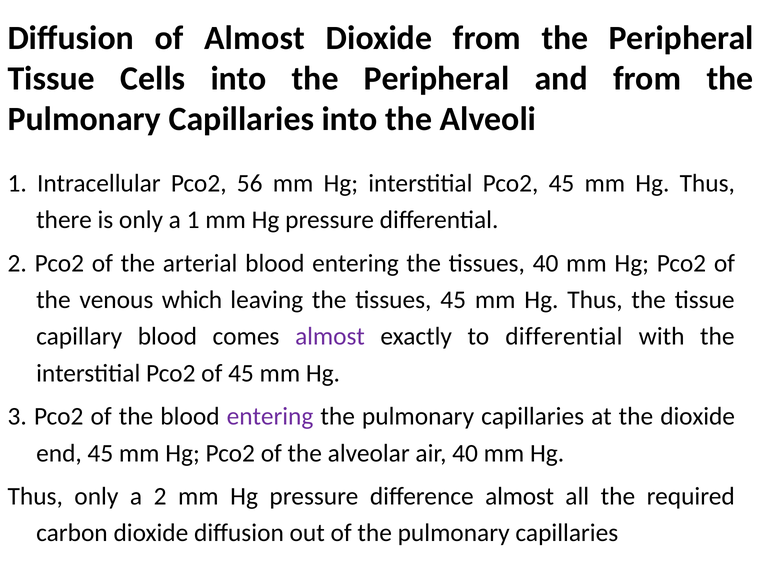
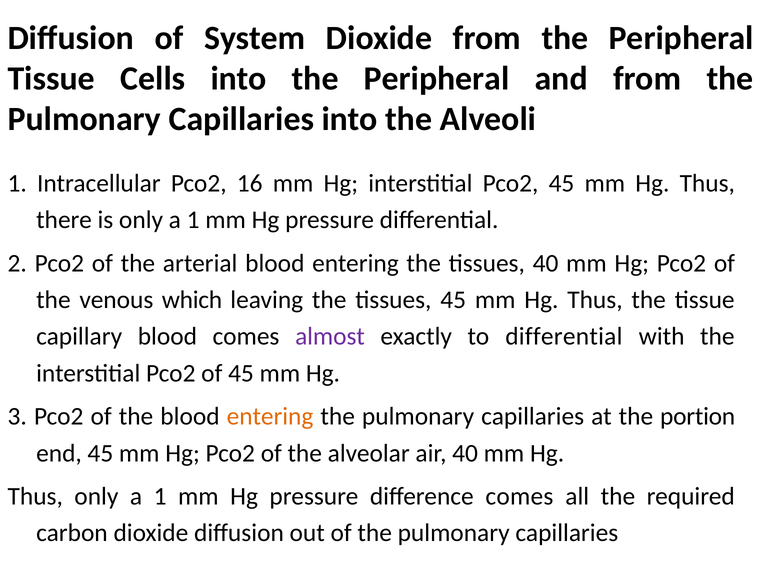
of Almost: Almost -> System (255, 38)
56: 56 -> 16 (250, 183)
entering colour: purple -> orange (270, 416)
the dioxide: dioxide -> portion (698, 416)
Thus only a 2: 2 -> 1 (160, 496)
difference almost: almost -> comes (519, 496)
